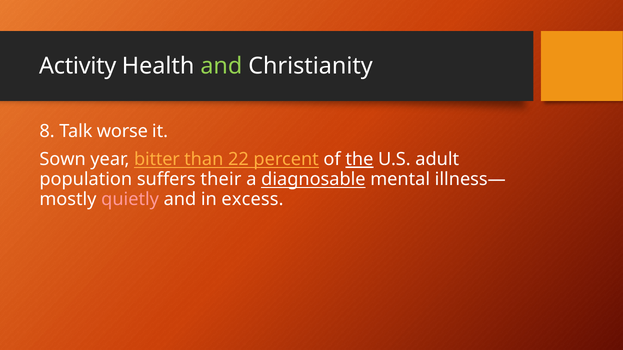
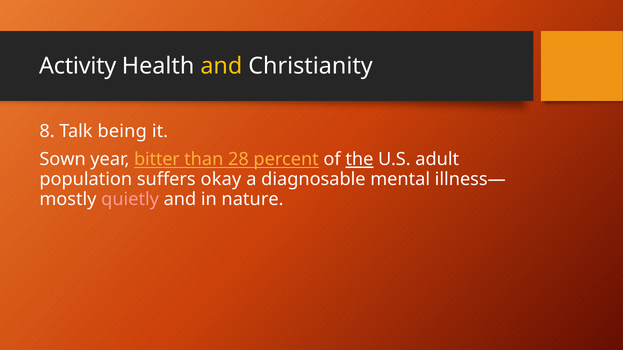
and colour: light green -> yellow (221, 66)
worse: worse -> being (122, 131)
22: 22 -> 28 (238, 160)
their: their -> okay (221, 180)
diagnosable underline: present -> none (313, 180)
excess: excess -> nature (253, 199)
